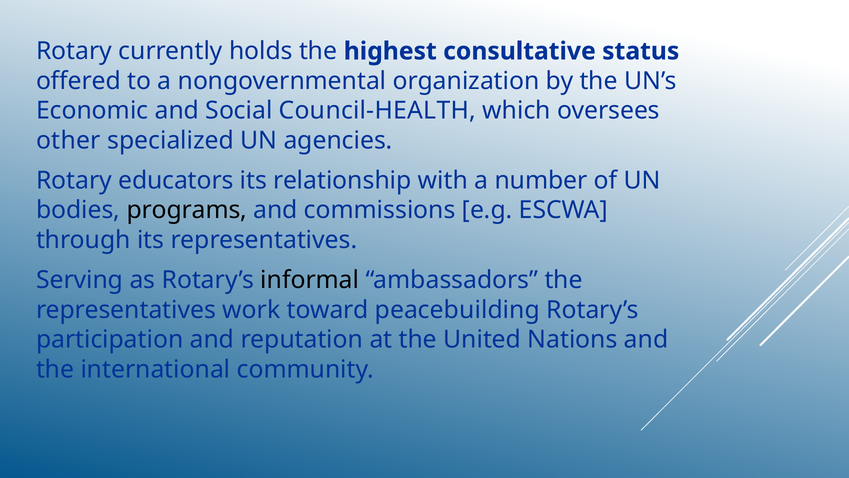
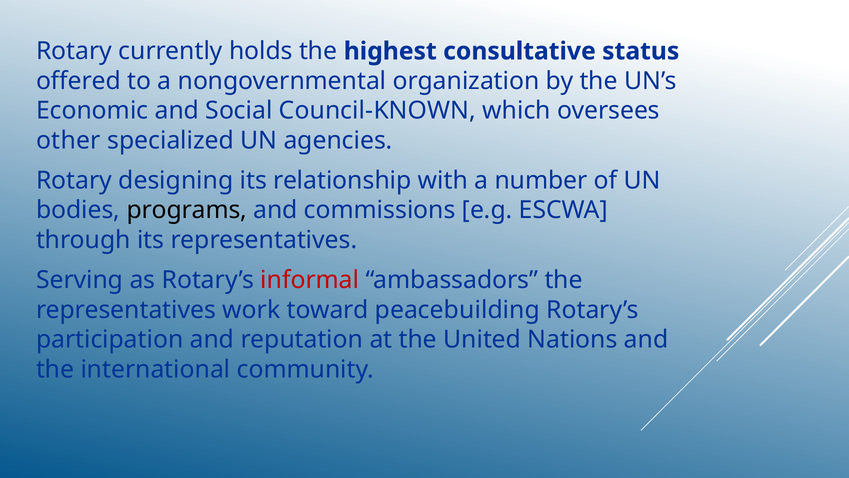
Council-HEALTH: Council-HEALTH -> Council-KNOWN (377, 111)
educators: educators -> designing (176, 180)
informal colour: black -> red (310, 280)
